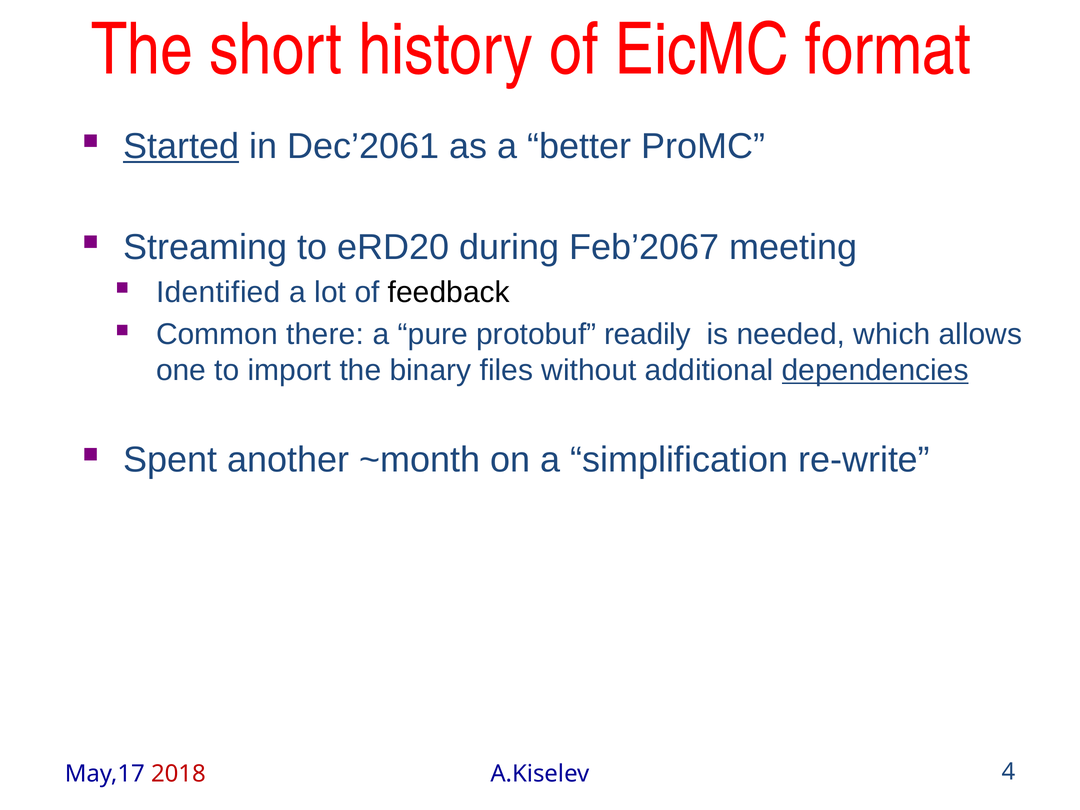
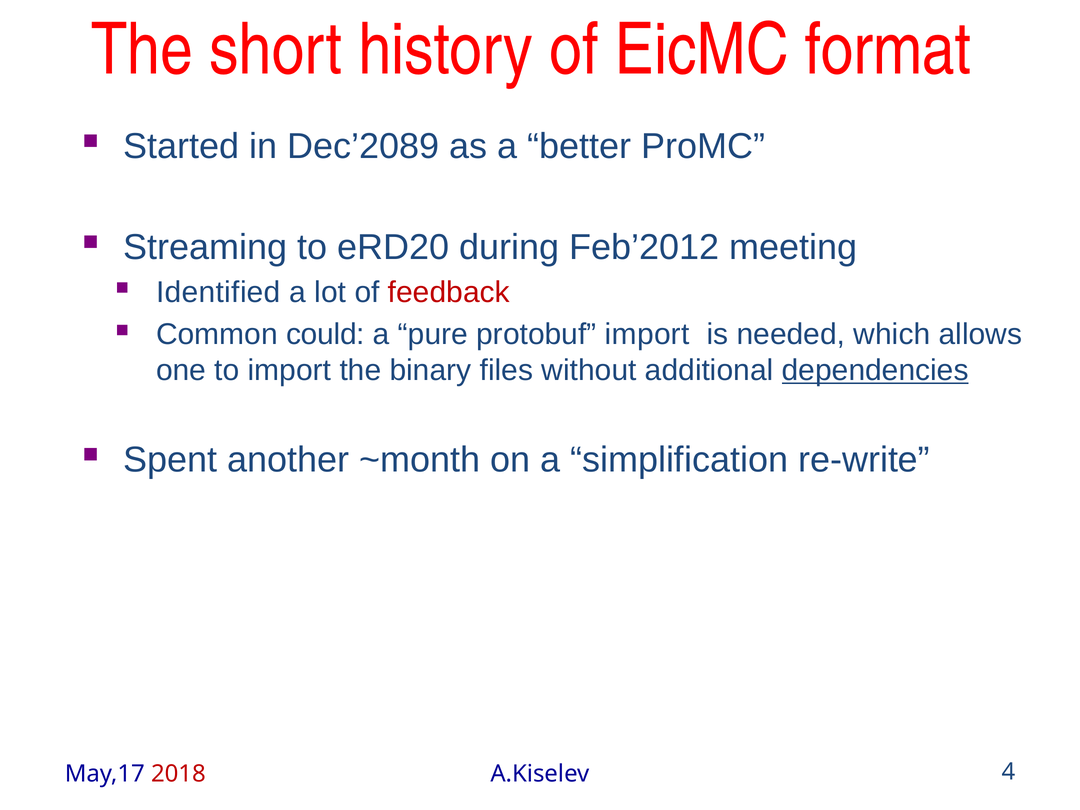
Started underline: present -> none (181, 146)
Dec’2061: Dec’2061 -> Dec’2089 (363, 146)
Feb’2067: Feb’2067 -> Feb’2012 (644, 247)
feedback colour: black -> red (449, 292)
there: there -> could (325, 334)
protobuf readily: readily -> import (647, 334)
